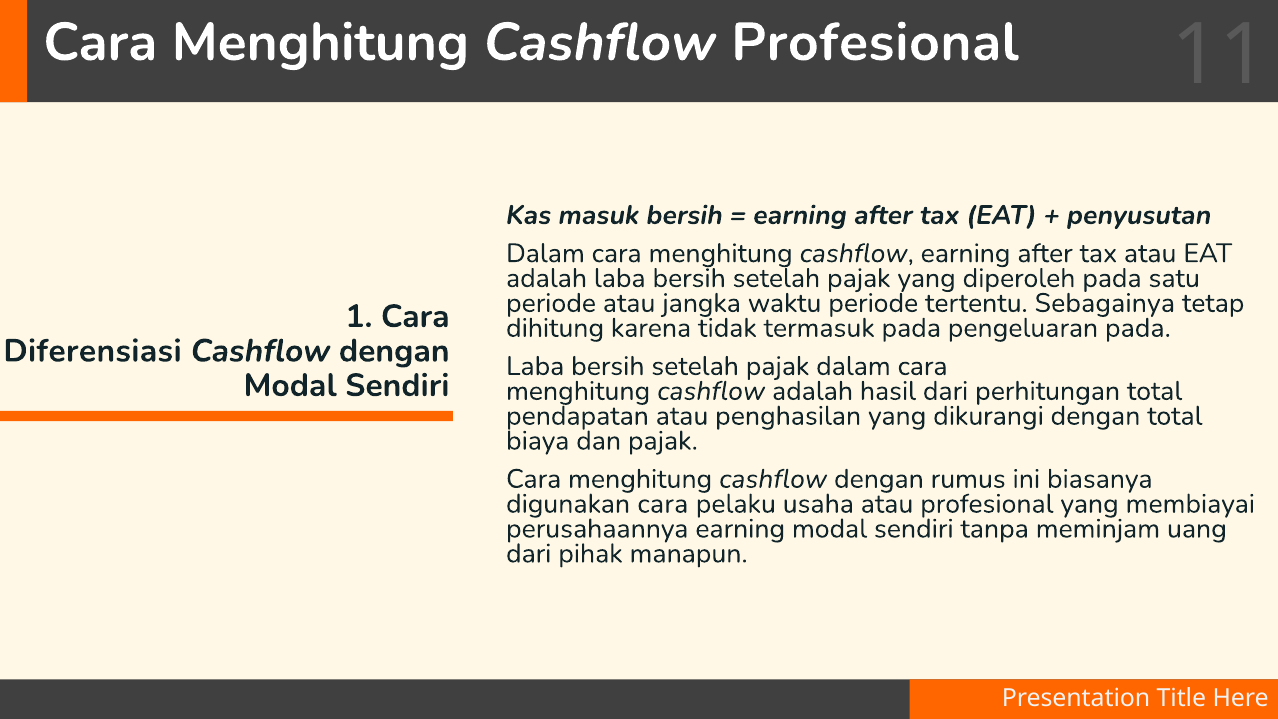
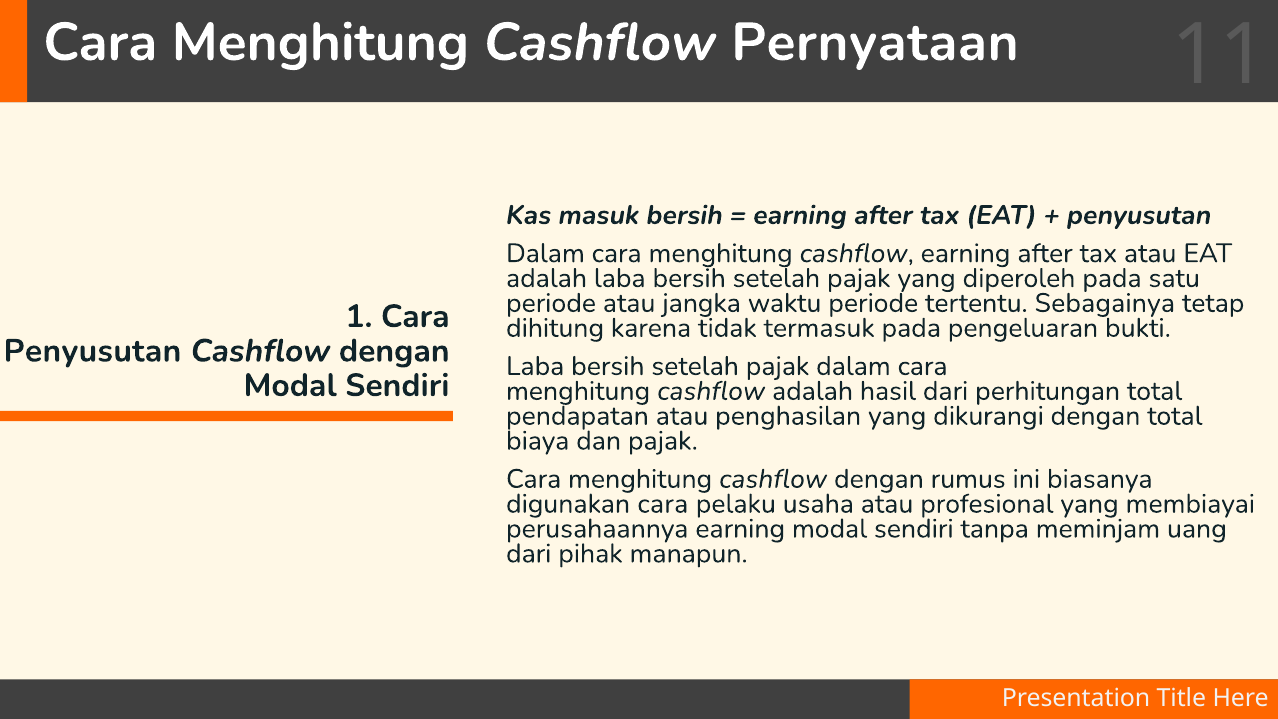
Cashflow Profesional: Profesional -> Pernyataan (875, 42)
pengeluaran pada: pada -> bukti (1138, 328)
Diferensiasi: Diferensiasi -> Penyusutan (92, 351)
